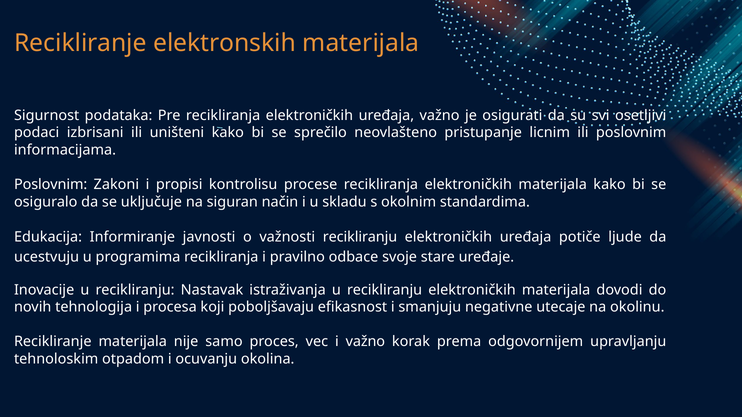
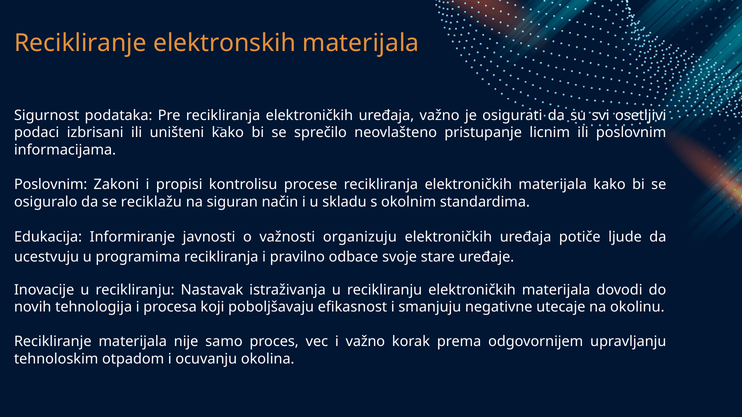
uključuje: uključuje -> reciklažu (151, 202)
važnosti recikliranju: recikliranju -> organizuju (360, 237)
